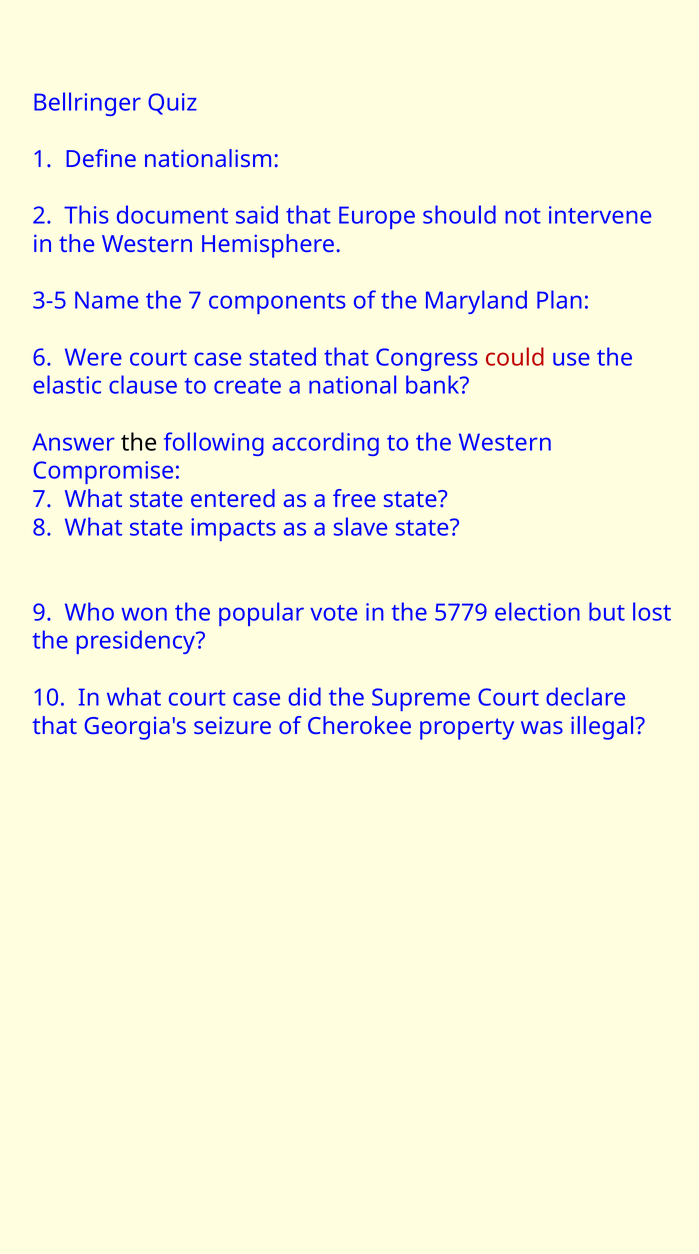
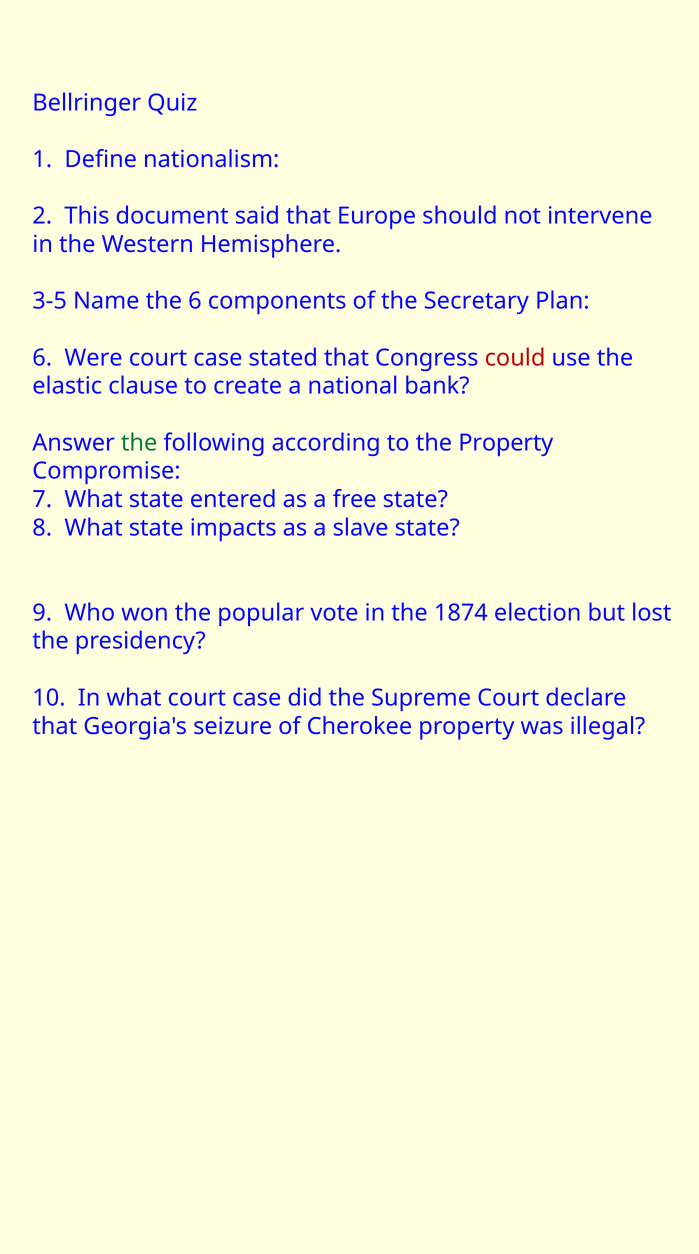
the 7: 7 -> 6 (195, 301)
Maryland: Maryland -> Secretary (476, 301)
the colour: black -> green (139, 443)
to the Western: Western -> Property (506, 443)
5779: 5779 -> 1874 (461, 613)
